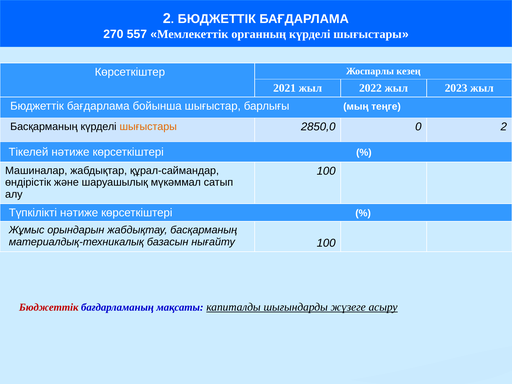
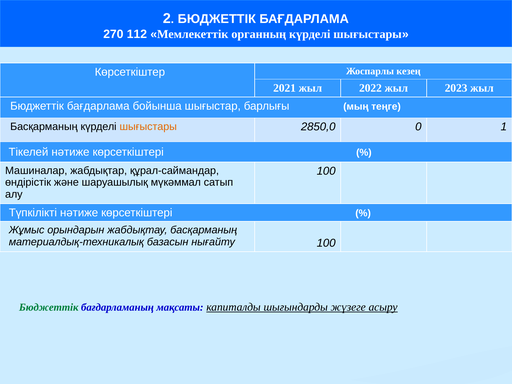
557: 557 -> 112 (137, 34)
0 2: 2 -> 1 (504, 127)
Бюджеттік colour: red -> green (49, 307)
